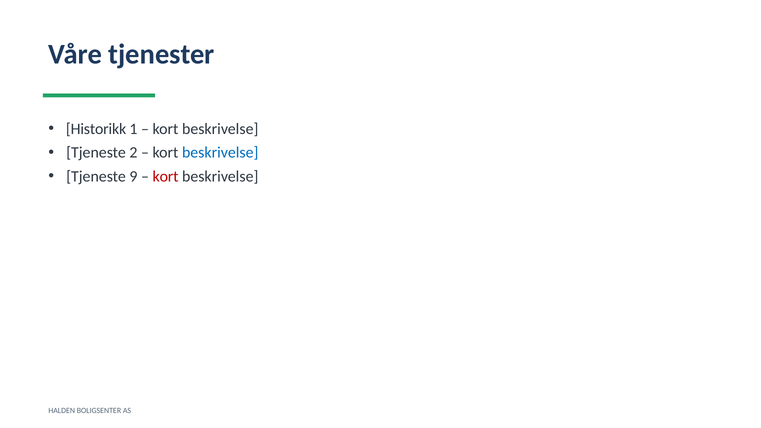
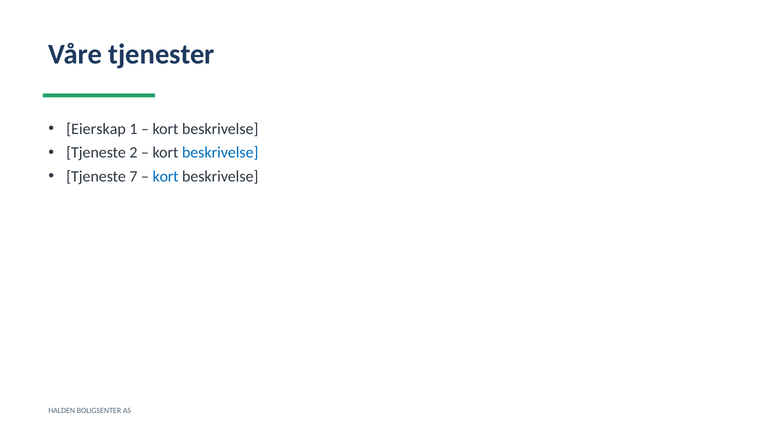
Historikk: Historikk -> Eierskap (96, 129)
9: 9 -> 7 (133, 176)
kort colour: red -> blue (166, 176)
